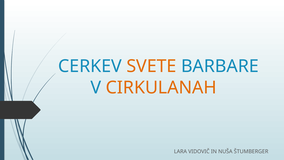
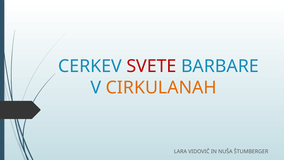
SVETE colour: orange -> red (151, 66)
